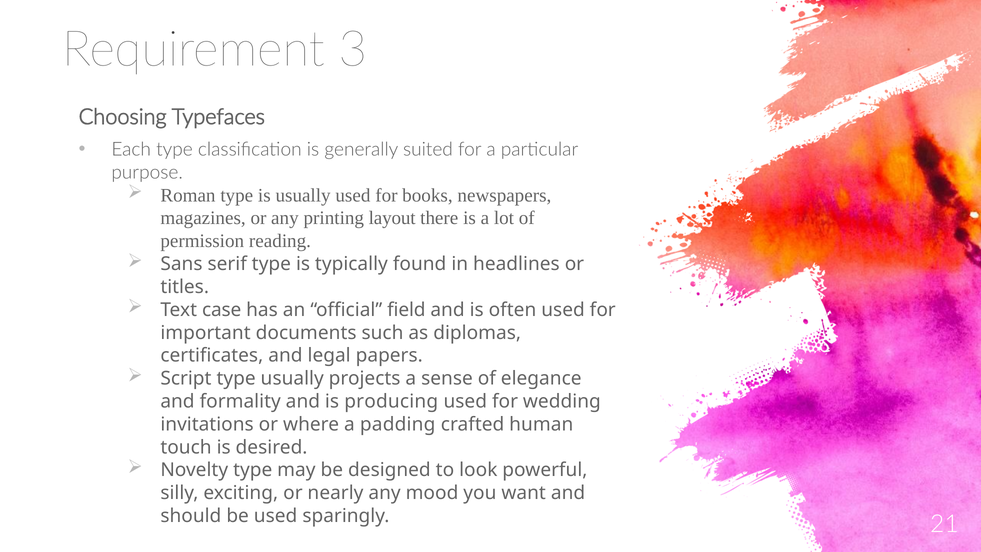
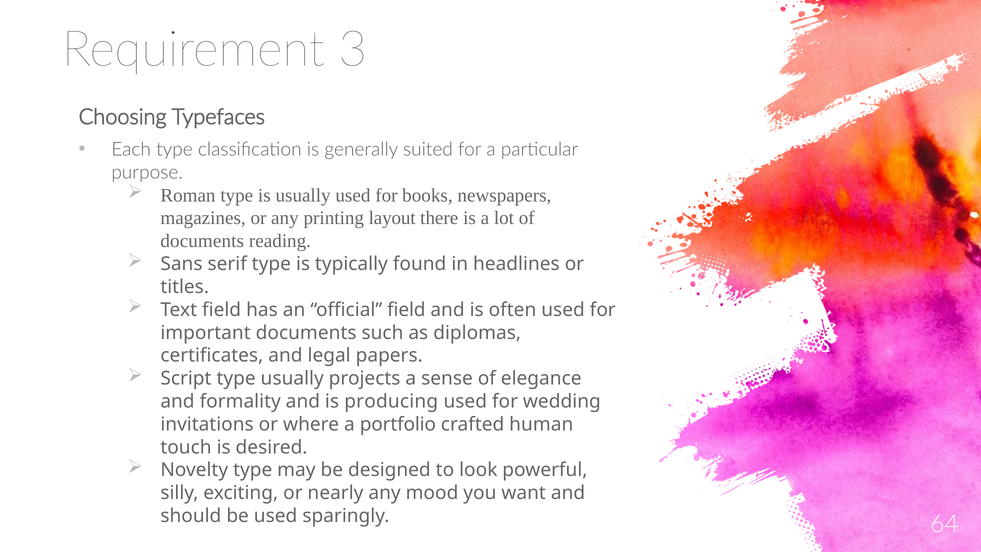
permission: permission -> documents (202, 241)
Text case: case -> field (222, 310)
padding: padding -> portfolio (398, 424)
21: 21 -> 64 (945, 524)
